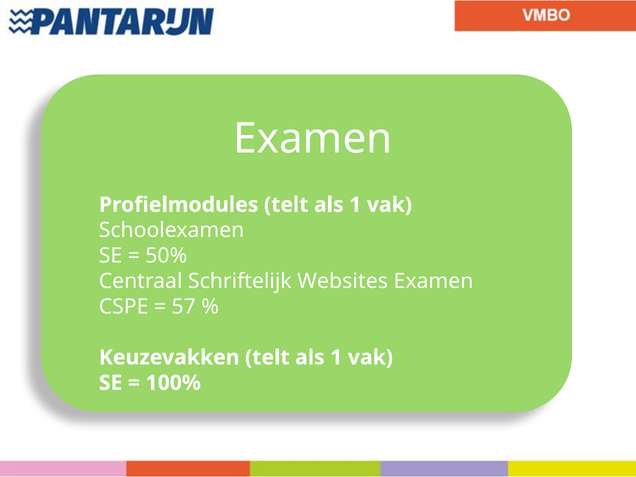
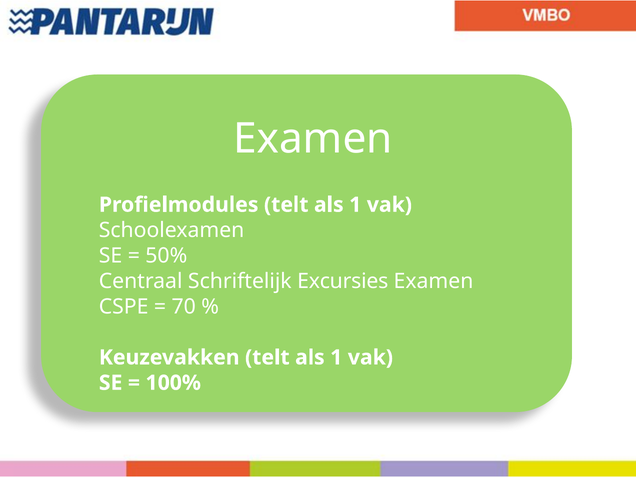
Websites: Websites -> Excursies (343, 281)
57: 57 -> 70 (184, 307)
